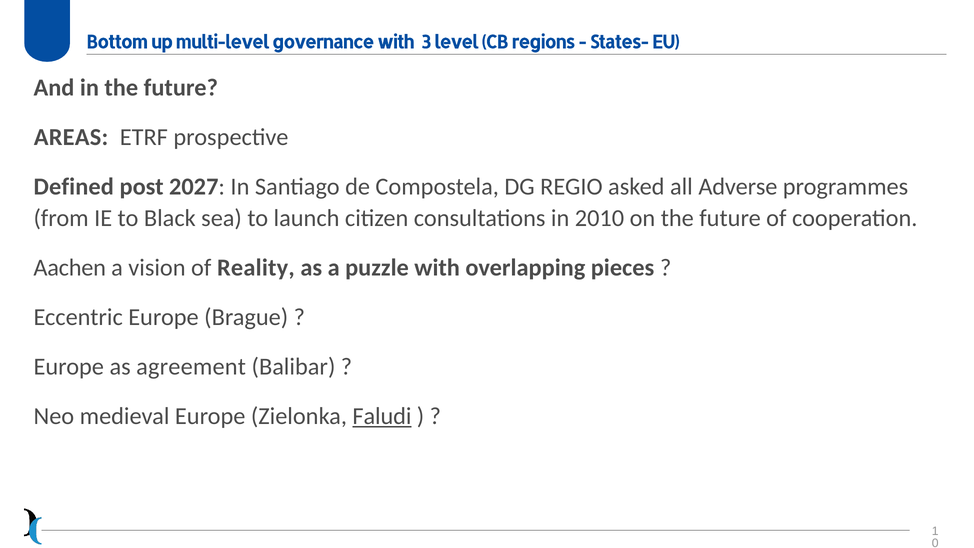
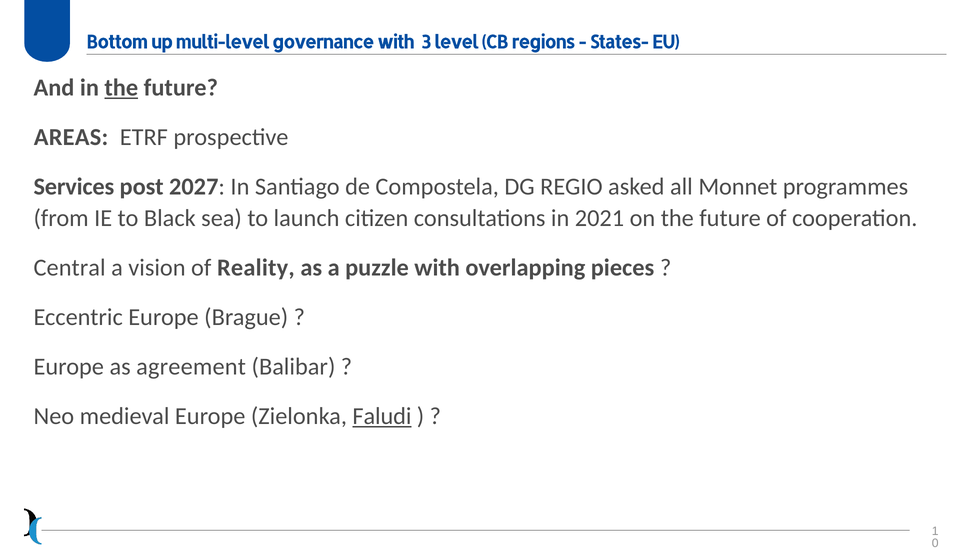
the underline: none -> present (121, 88)
Defined: Defined -> Services (74, 187)
Adverse: Adverse -> Monnet (738, 187)
2010: 2010 -> 2021 (599, 218)
Aachen: Aachen -> Central (70, 268)
